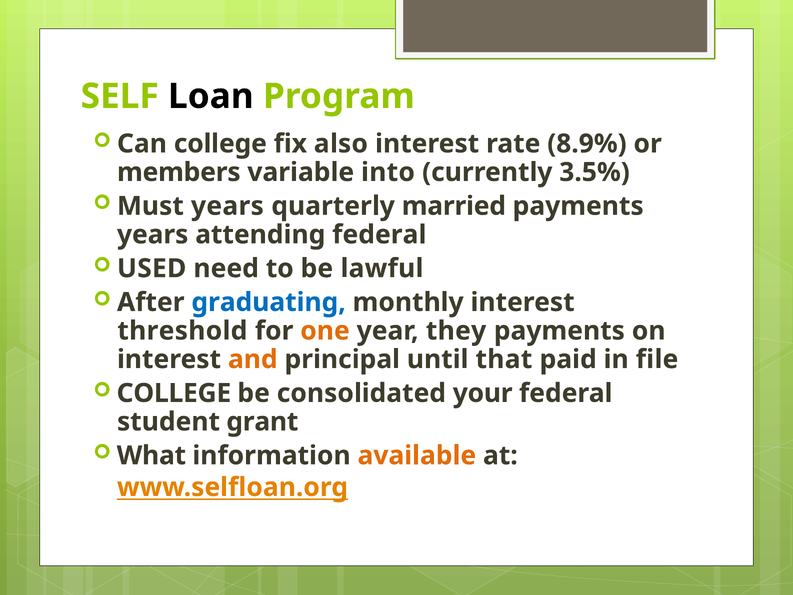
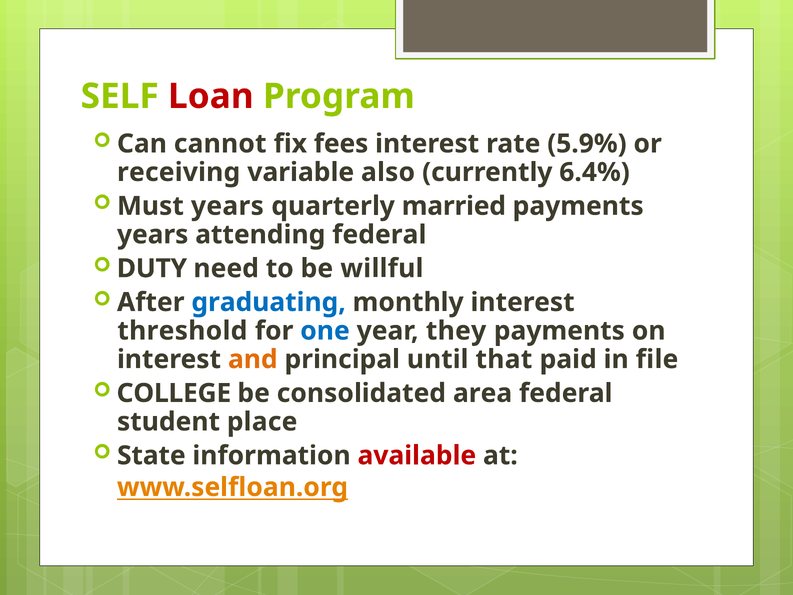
Loan colour: black -> red (211, 96)
Can college: college -> cannot (220, 144)
also: also -> fees (341, 144)
8.9%: 8.9% -> 5.9% (587, 144)
members: members -> receiving (179, 172)
into: into -> also (388, 172)
3.5%: 3.5% -> 6.4% (595, 172)
USED: USED -> DUTY (152, 268)
lawful: lawful -> willful (382, 268)
one colour: orange -> blue (325, 331)
your: your -> area (483, 393)
grant: grant -> place (262, 422)
What: What -> State (151, 455)
available colour: orange -> red (417, 455)
